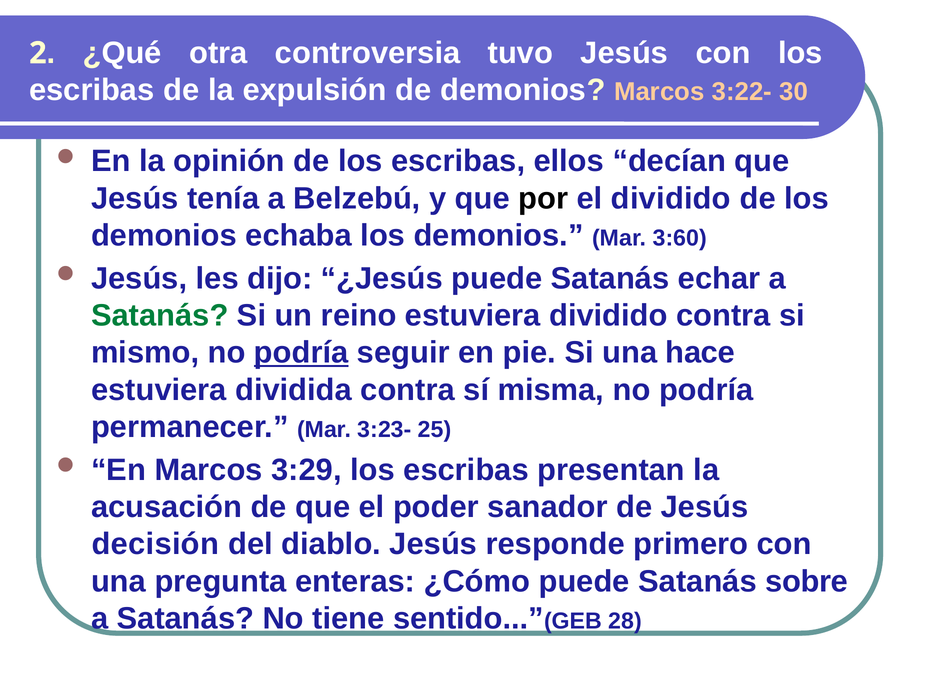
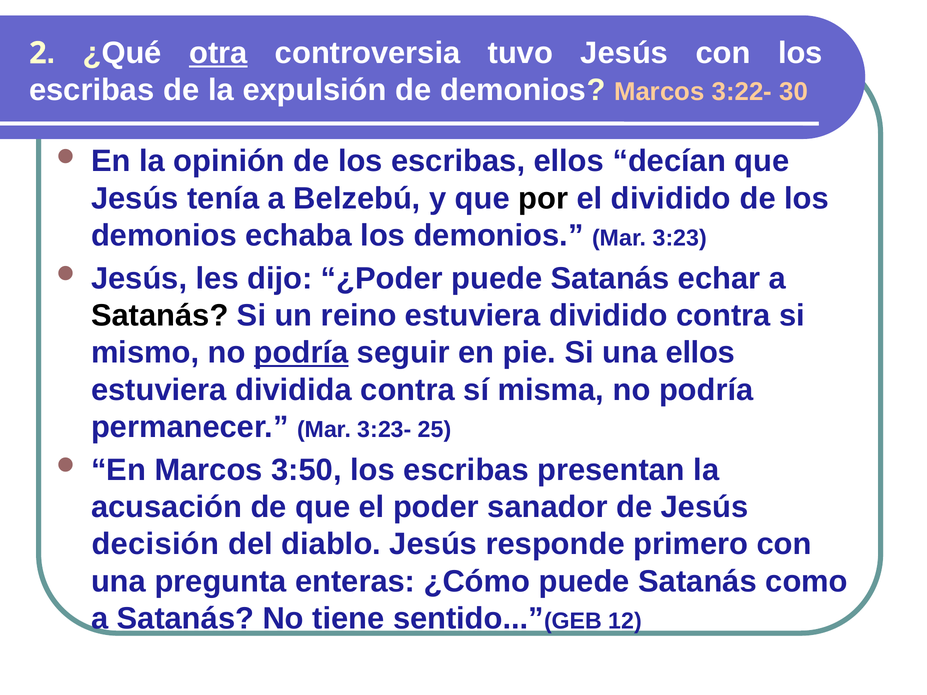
otra underline: none -> present (218, 53)
3:60: 3:60 -> 3:23 (680, 238)
¿Jesús: ¿Jesús -> ¿Poder (382, 279)
Satanás colour: green -> black (160, 316)
una hace: hace -> ellos (700, 353)
3:29: 3:29 -> 3:50 (306, 470)
sobre: sobre -> como (807, 582)
28: 28 -> 12 (625, 621)
